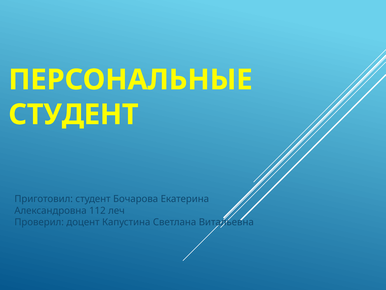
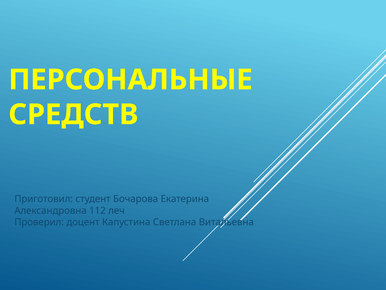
СТУДЕНТ: СТУДЕНТ -> СРЕДСТВ (73, 114)
